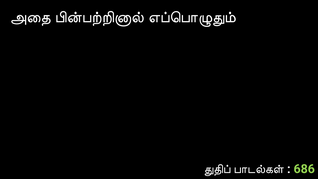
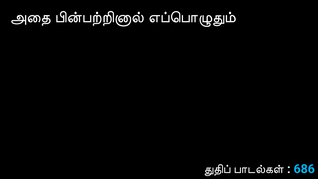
686 colour: light green -> light blue (304, 169)
